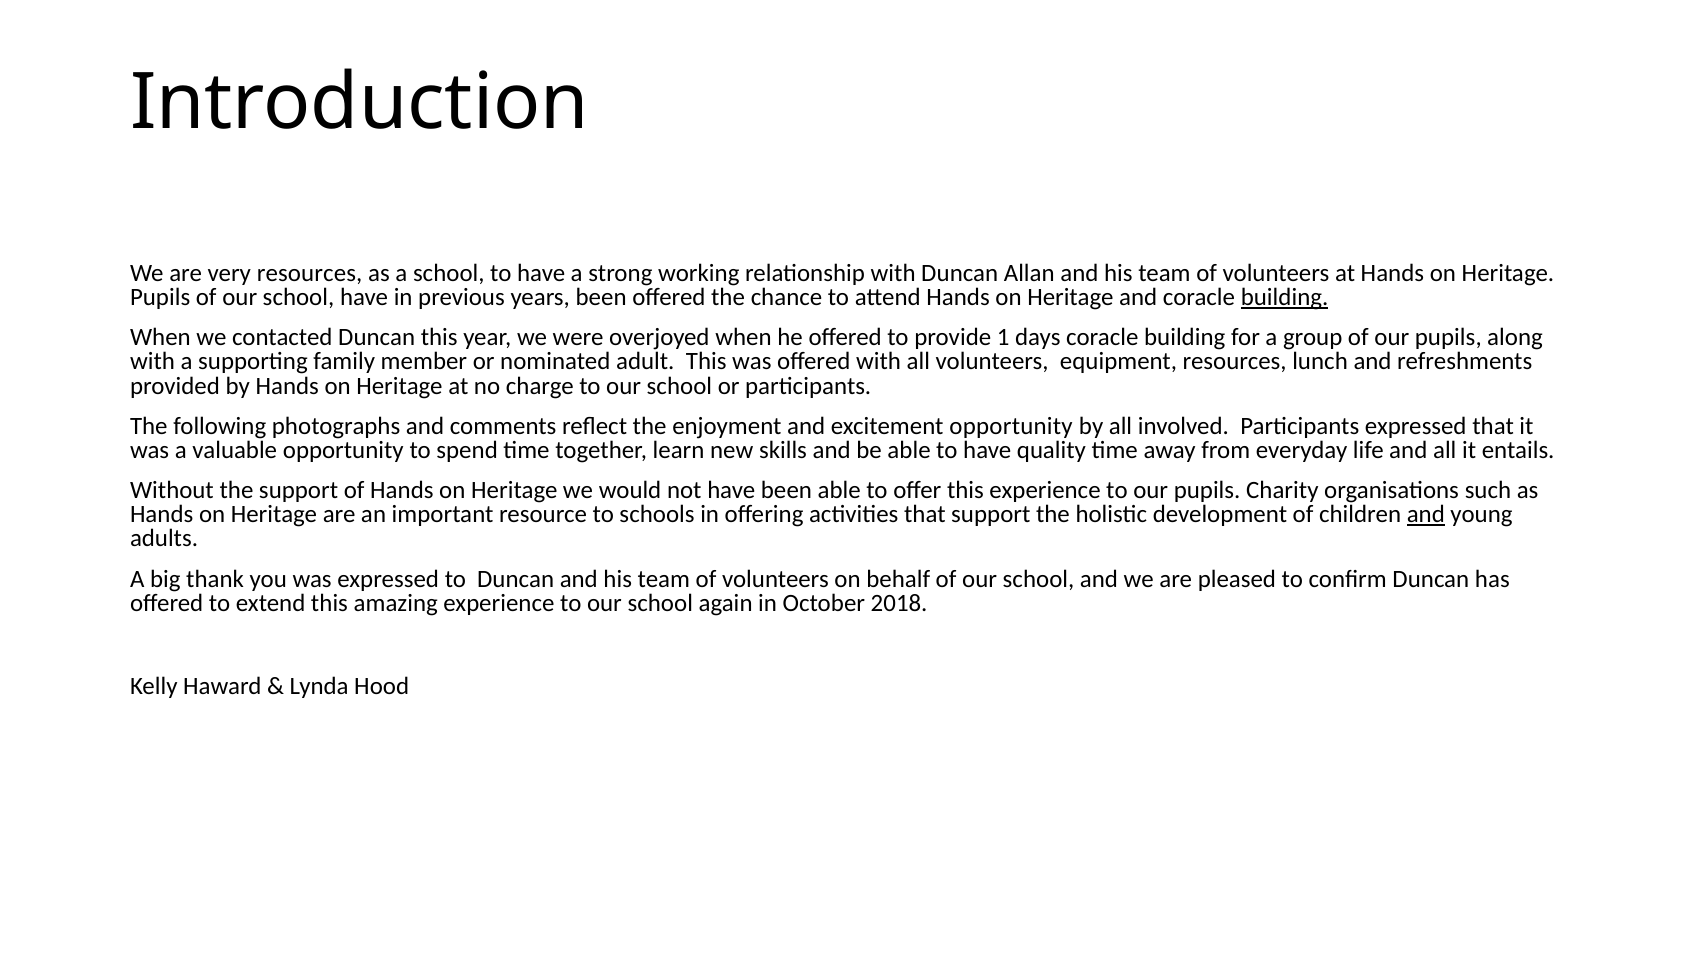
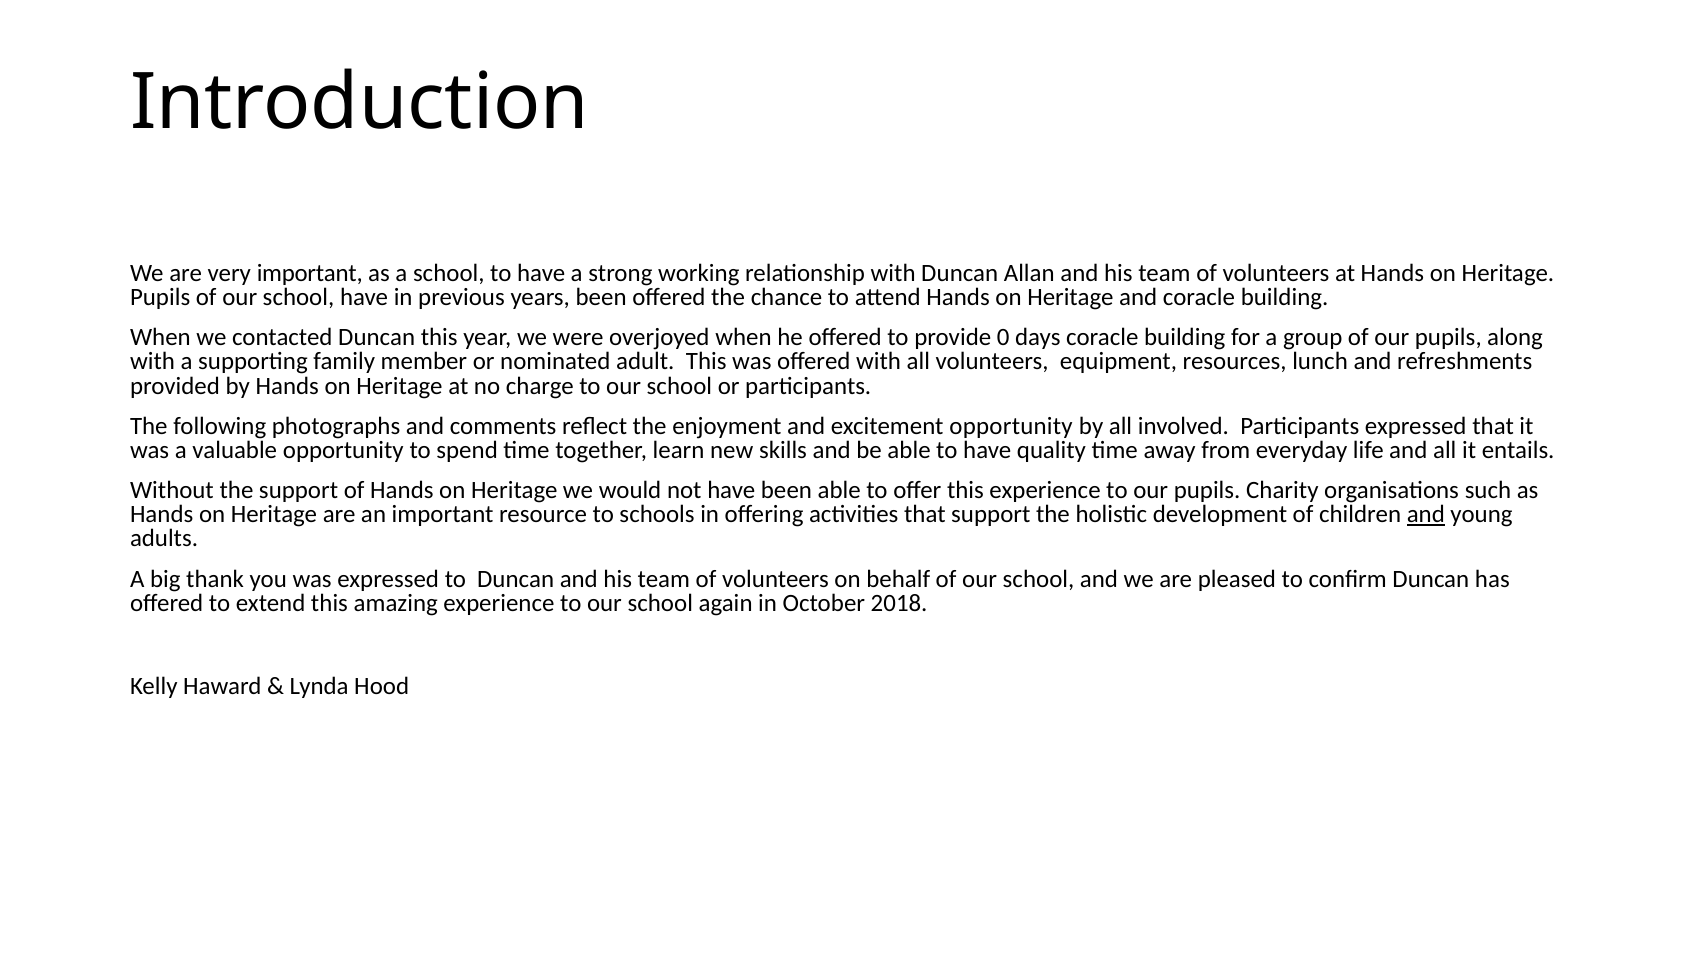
very resources: resources -> important (310, 273)
building underline: present -> none (1285, 297)
1: 1 -> 0 (1003, 337)
